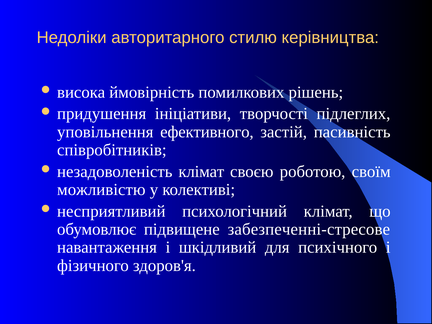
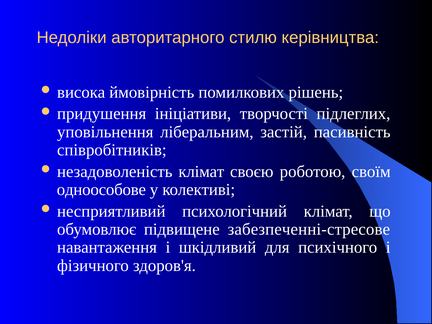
ефективного: ефективного -> ліберальним (207, 132)
можливістю: можливістю -> одноособове (101, 190)
